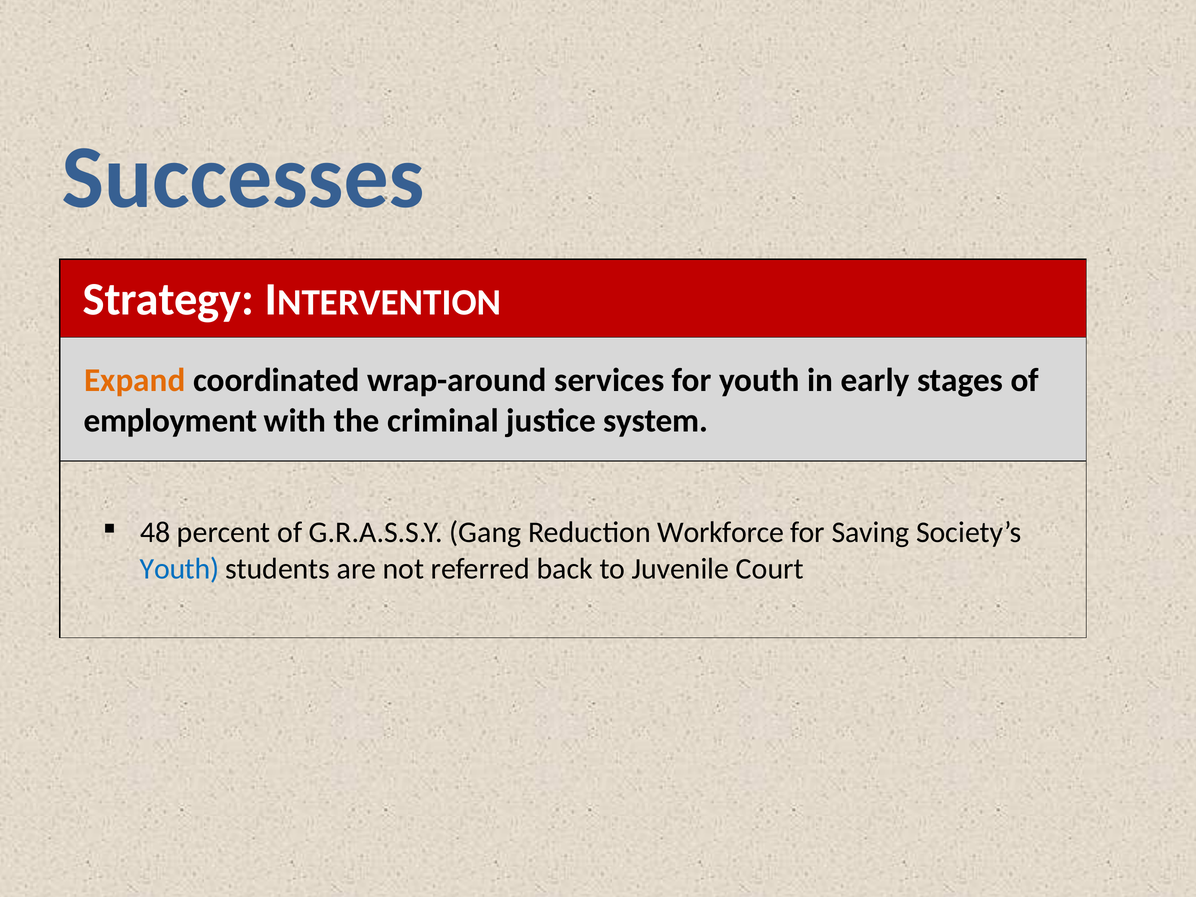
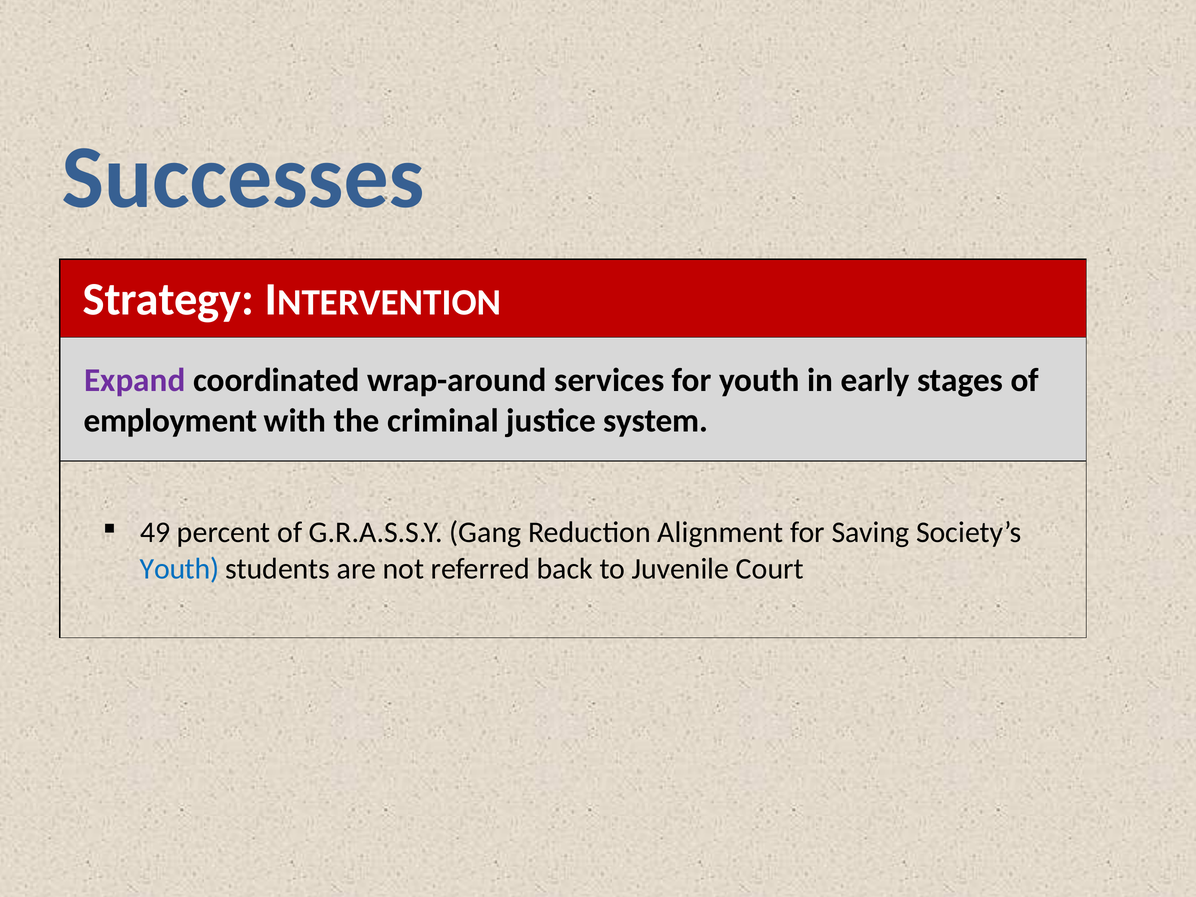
Expand colour: orange -> purple (135, 380)
48: 48 -> 49 (155, 532)
Workforce: Workforce -> Alignment (720, 532)
